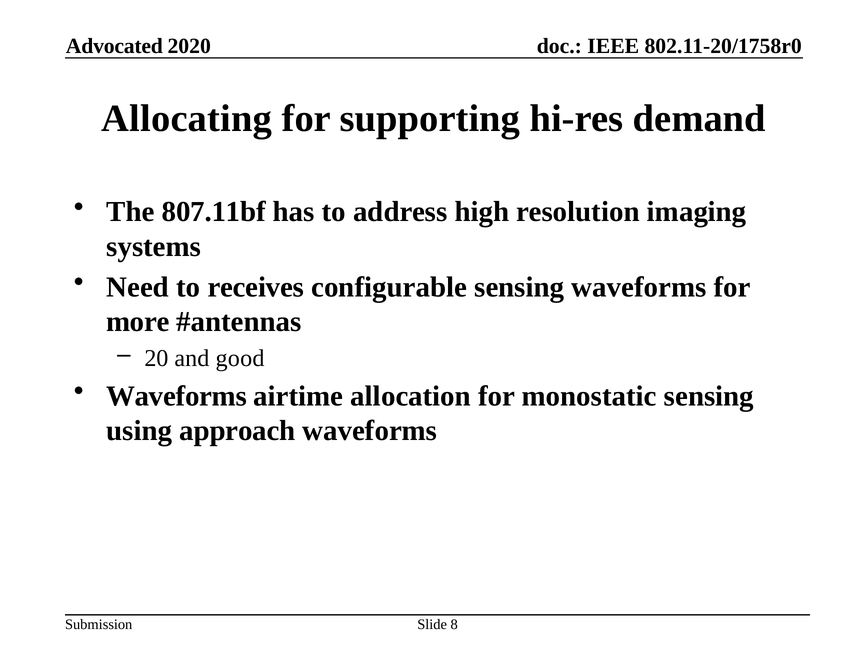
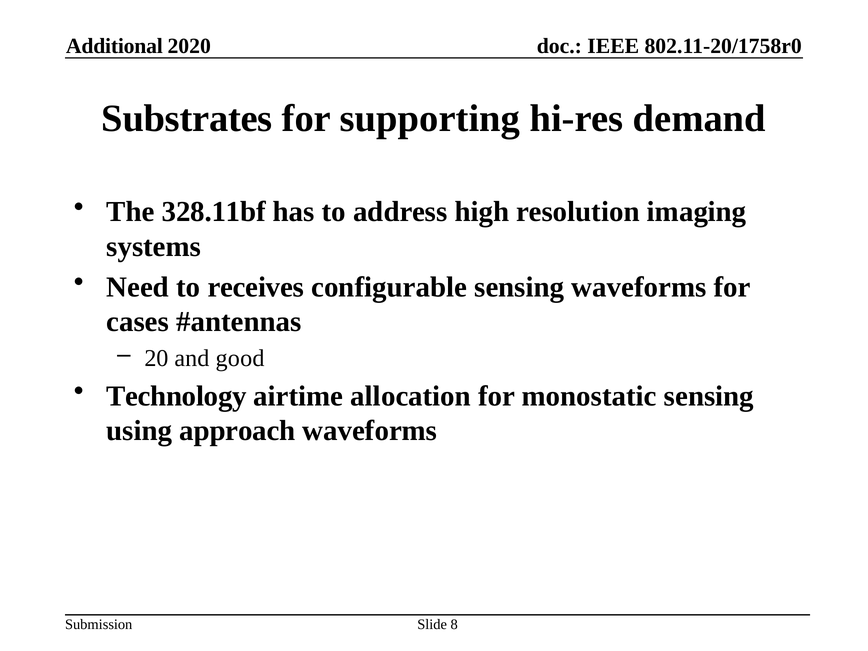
Advocated: Advocated -> Additional (114, 46)
Allocating: Allocating -> Substrates (187, 118)
807.11bf: 807.11bf -> 328.11bf (214, 212)
more: more -> cases (138, 322)
Waveforms: Waveforms -> Technology (176, 396)
